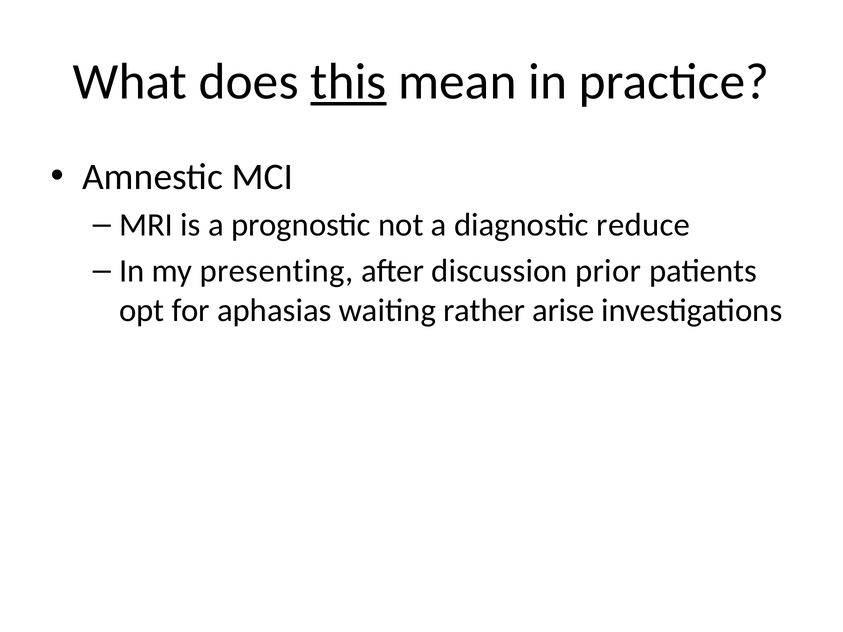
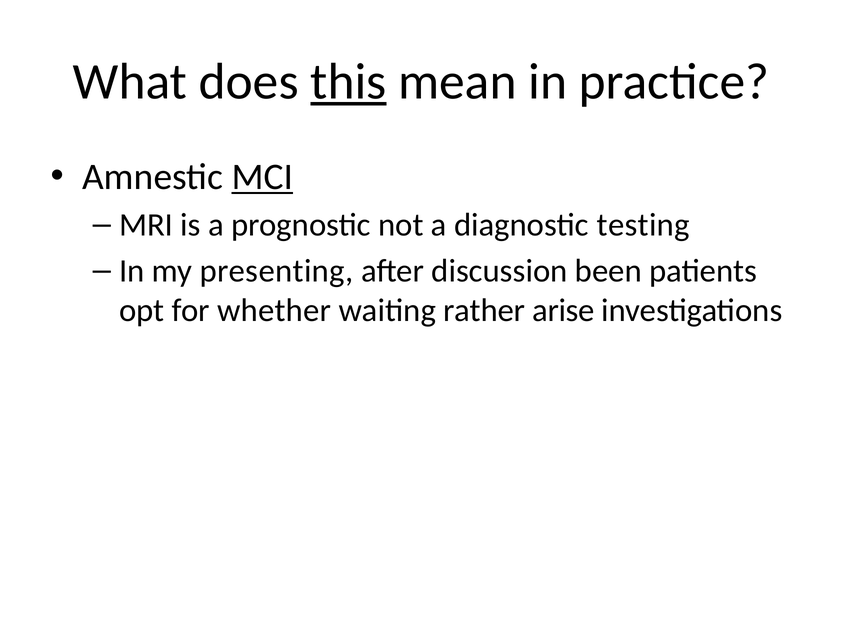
MCI underline: none -> present (262, 177)
reduce: reduce -> testing (643, 225)
prior: prior -> been (608, 271)
aphasias: aphasias -> whether (274, 311)
